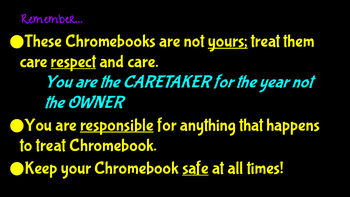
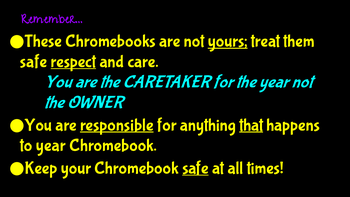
care: care -> safe (33, 61)
that underline: none -> present (251, 124)
to treat: treat -> year (51, 145)
